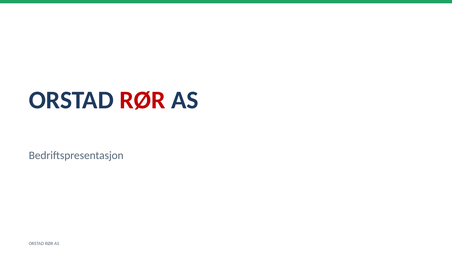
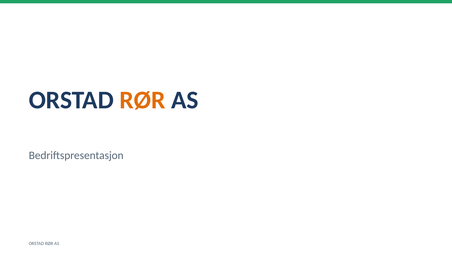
RØR colour: red -> orange (142, 100)
